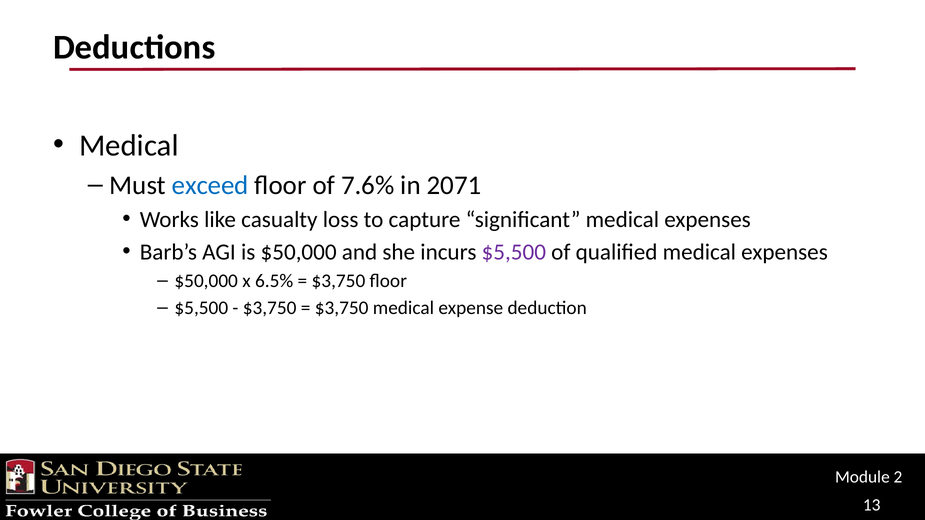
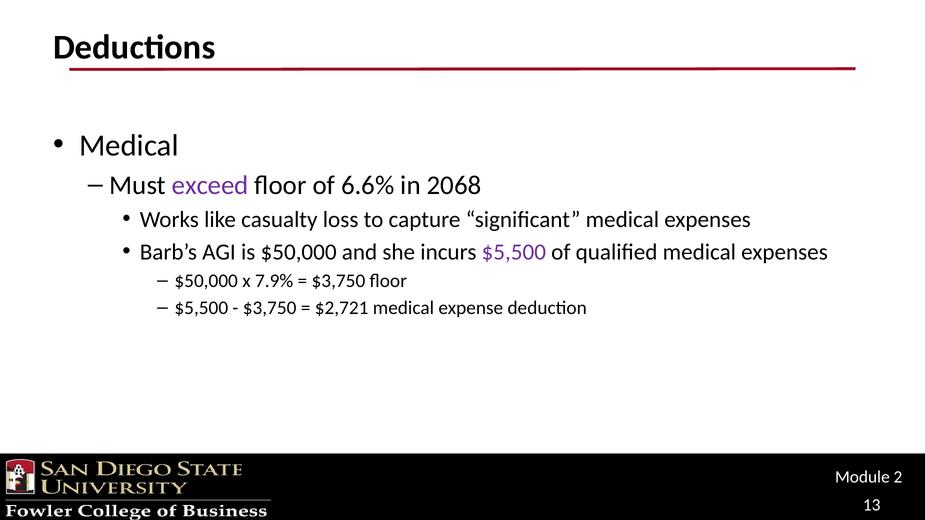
exceed colour: blue -> purple (210, 185)
7.6%: 7.6% -> 6.6% (368, 185)
2071: 2071 -> 2068 (454, 185)
6.5%: 6.5% -> 7.9% (274, 281)
$3,750: $3,750 -> $2,721 (342, 308)
